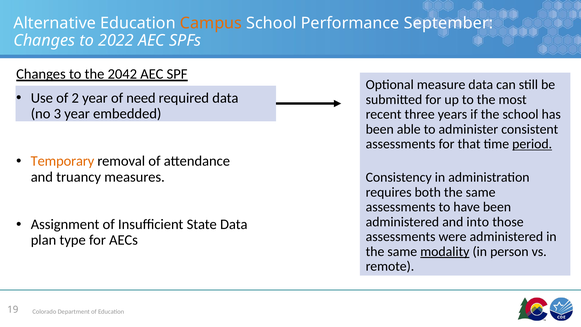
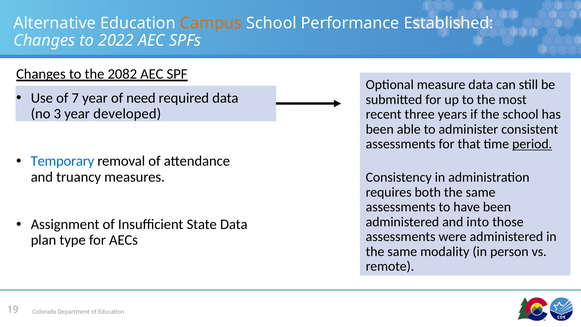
September: September -> Established (449, 23)
2042: 2042 -> 2082 (122, 74)
2: 2 -> 7 (75, 98)
embedded: embedded -> developed (127, 114)
Temporary colour: orange -> blue (62, 161)
modality underline: present -> none (445, 251)
